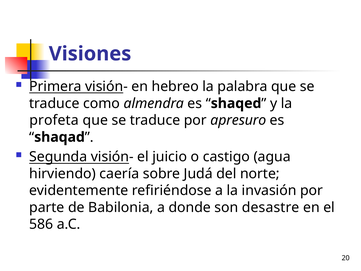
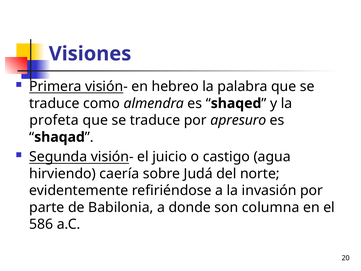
desastre: desastre -> columna (271, 207)
